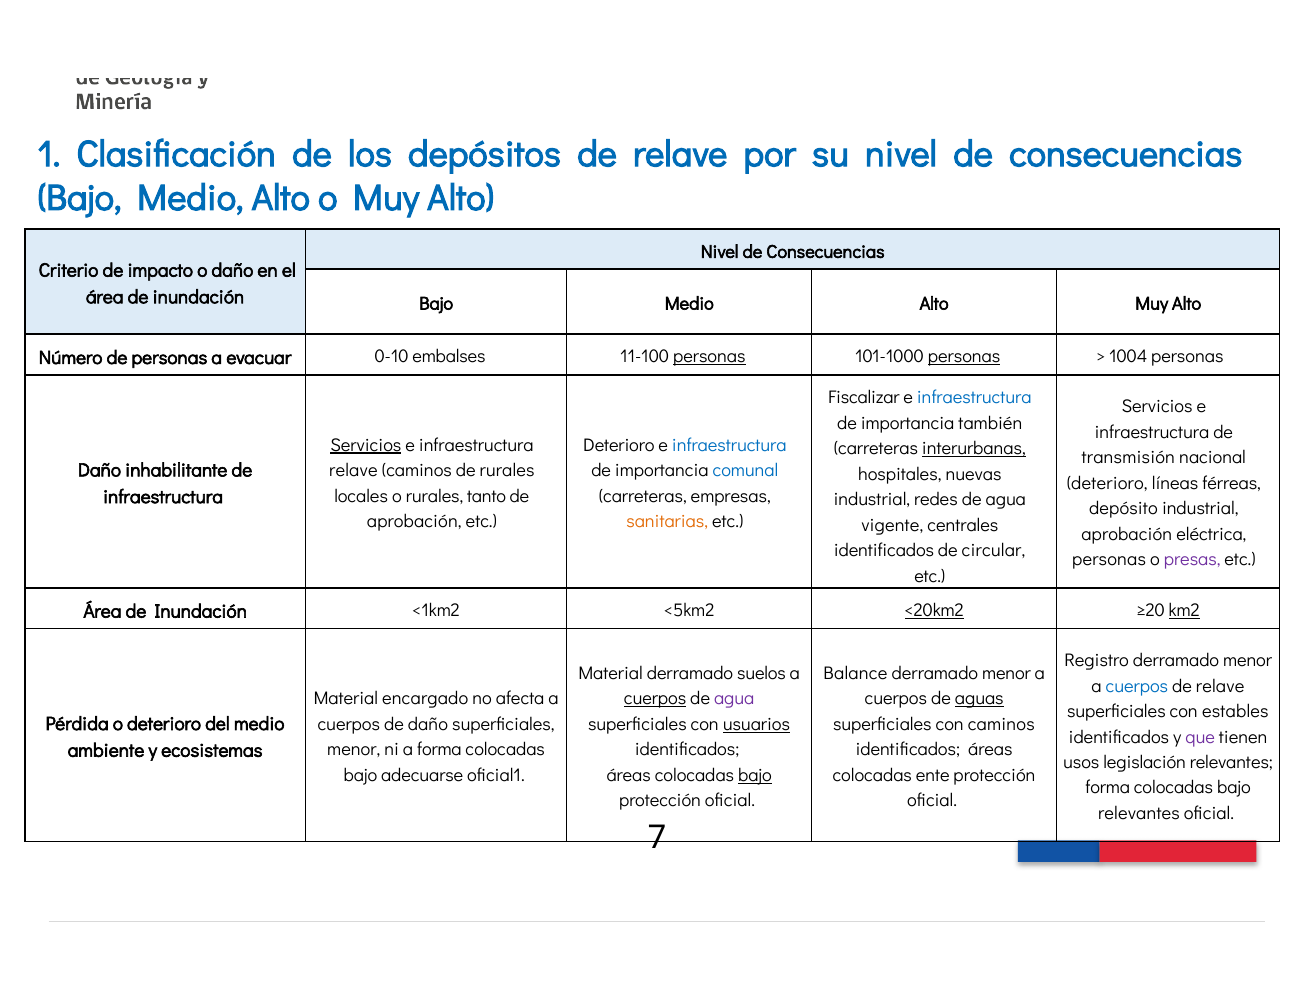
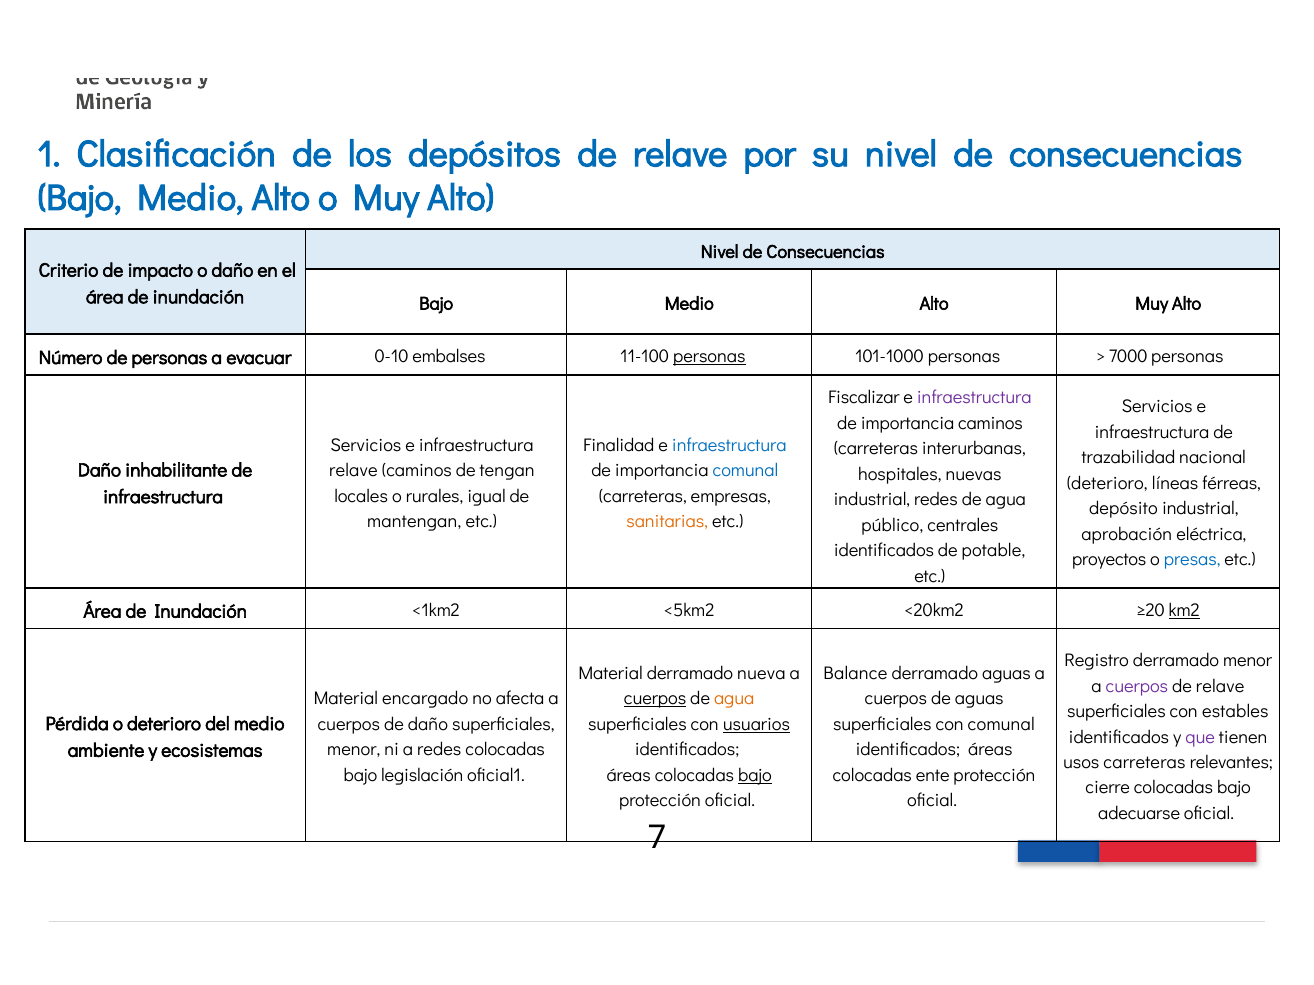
personas underline: present -> none (964, 357)
1004: 1004 -> 7000 (1128, 357)
infraestructura colour: blue -> purple (974, 398)
importancia también: también -> caminos (991, 424)
Servicios underline: present -> none (366, 445)
Deterioro: Deterioro -> Finalidad (619, 445)
interurbanas underline: present -> none (974, 449)
transmisión: transmisión -> trazabilidad (1128, 458)
de rurales: rurales -> tengan (507, 471)
tanto: tanto -> igual (487, 496)
aprobación: aprobación -> mantengan (414, 522)
vigente: vigente -> público (892, 526)
circular: circular -> potable (994, 551)
personas: personas -> proyectos (1109, 560)
presas colour: purple -> blue (1192, 560)
<20km2 underline: present -> none (934, 611)
suelos: suelos -> nueva (761, 674)
menor: menor -> aguas (1006, 674)
cuerpos colour: blue -> purple (1137, 686)
agua colour: purple -> orange (734, 699)
aguas underline: present -> none (979, 699)
con caminos: caminos -> comunal (1001, 725)
a forma: forma -> redes (439, 750)
usos legislación: legislación -> carreteras (1144, 763)
adecuarse: adecuarse -> legislación (422, 776)
forma: forma -> cierre (1108, 788)
relevantes: relevantes -> adecuarse (1139, 814)
